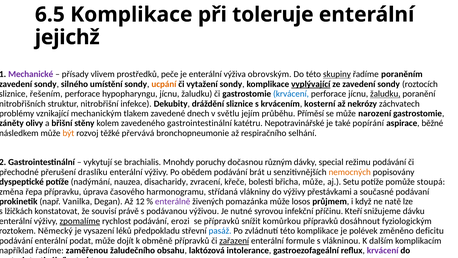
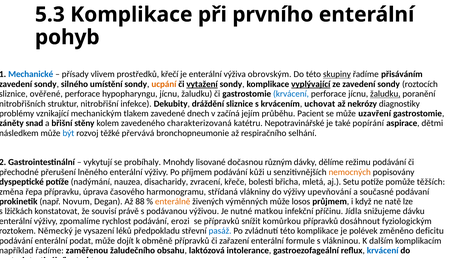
6.5: 6.5 -> 5.3 (50, 15)
toleruje: toleruje -> prvního (273, 15)
jejichž: jejichž -> pohyb (67, 37)
Mechanické colour: purple -> blue (31, 74)
peče: peče -> křečí (170, 74)
poraněním: poraněním -> přisáváním (402, 74)
vytažení underline: none -> present (202, 84)
řešením: řešením -> ověřené (46, 94)
kosterní: kosterní -> uchovat (320, 104)
záchvatech: záchvatech -> diagnostiky (399, 104)
světlu: světlu -> začíná (228, 113)
Příměsí: Příměsí -> Pacient (311, 113)
narození: narození -> uzavření (375, 113)
olivy: olivy -> snad (34, 123)
zavedeného gastrointestinální: gastrointestinální -> charakterizovaná (199, 123)
běžné: běžné -> dětmi (432, 123)
být colour: orange -> blue (68, 133)
brachialis: brachialis -> probíhaly (143, 162)
poruchy: poruchy -> lisované (211, 162)
special: special -> dělíme (331, 162)
draslíku: draslíku -> lněného (93, 172)
obědem: obědem -> příjmem (197, 172)
brát: brát -> kůži (257, 172)
břicha může: může -> mletá (314, 182)
stoupá: stoupá -> těžších (431, 182)
přestávkami: přestávkami -> upevňování (329, 191)
Vanilka: Vanilka -> Novum (77, 201)
12: 12 -> 88 (140, 201)
enterálně colour: purple -> orange (173, 201)
pomazánka: pomazánka -> výměnných (247, 201)
syrovou: syrovou -> matkou (269, 211)
Kteří: Kteří -> Jídla (353, 211)
zpomalíme underline: present -> none (80, 221)
zařazení underline: present -> none (234, 240)
krvácení colour: purple -> blue (383, 250)
